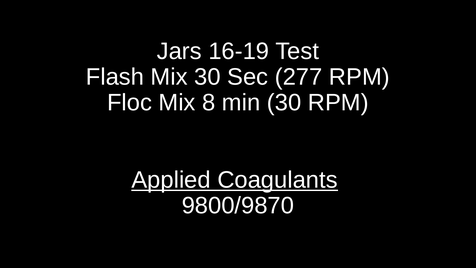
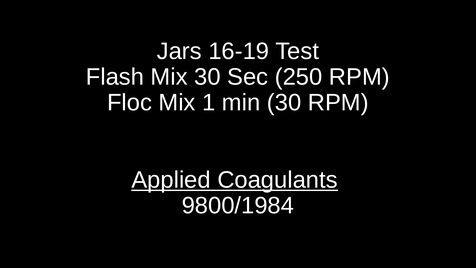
277: 277 -> 250 (299, 77)
8: 8 -> 1 (209, 103)
9800/9870: 9800/9870 -> 9800/1984 (238, 205)
